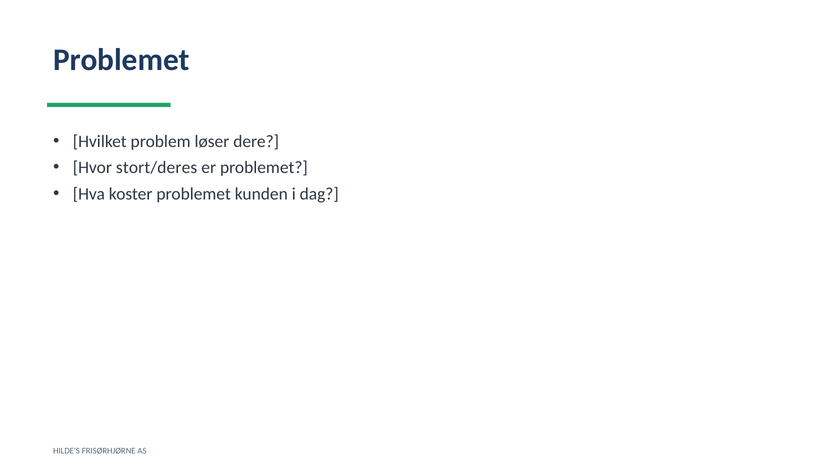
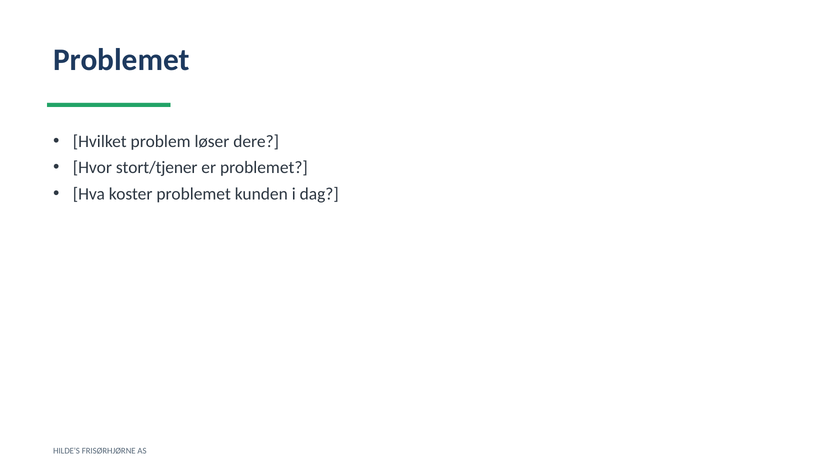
stort/deres: stort/deres -> stort/tjener (157, 168)
